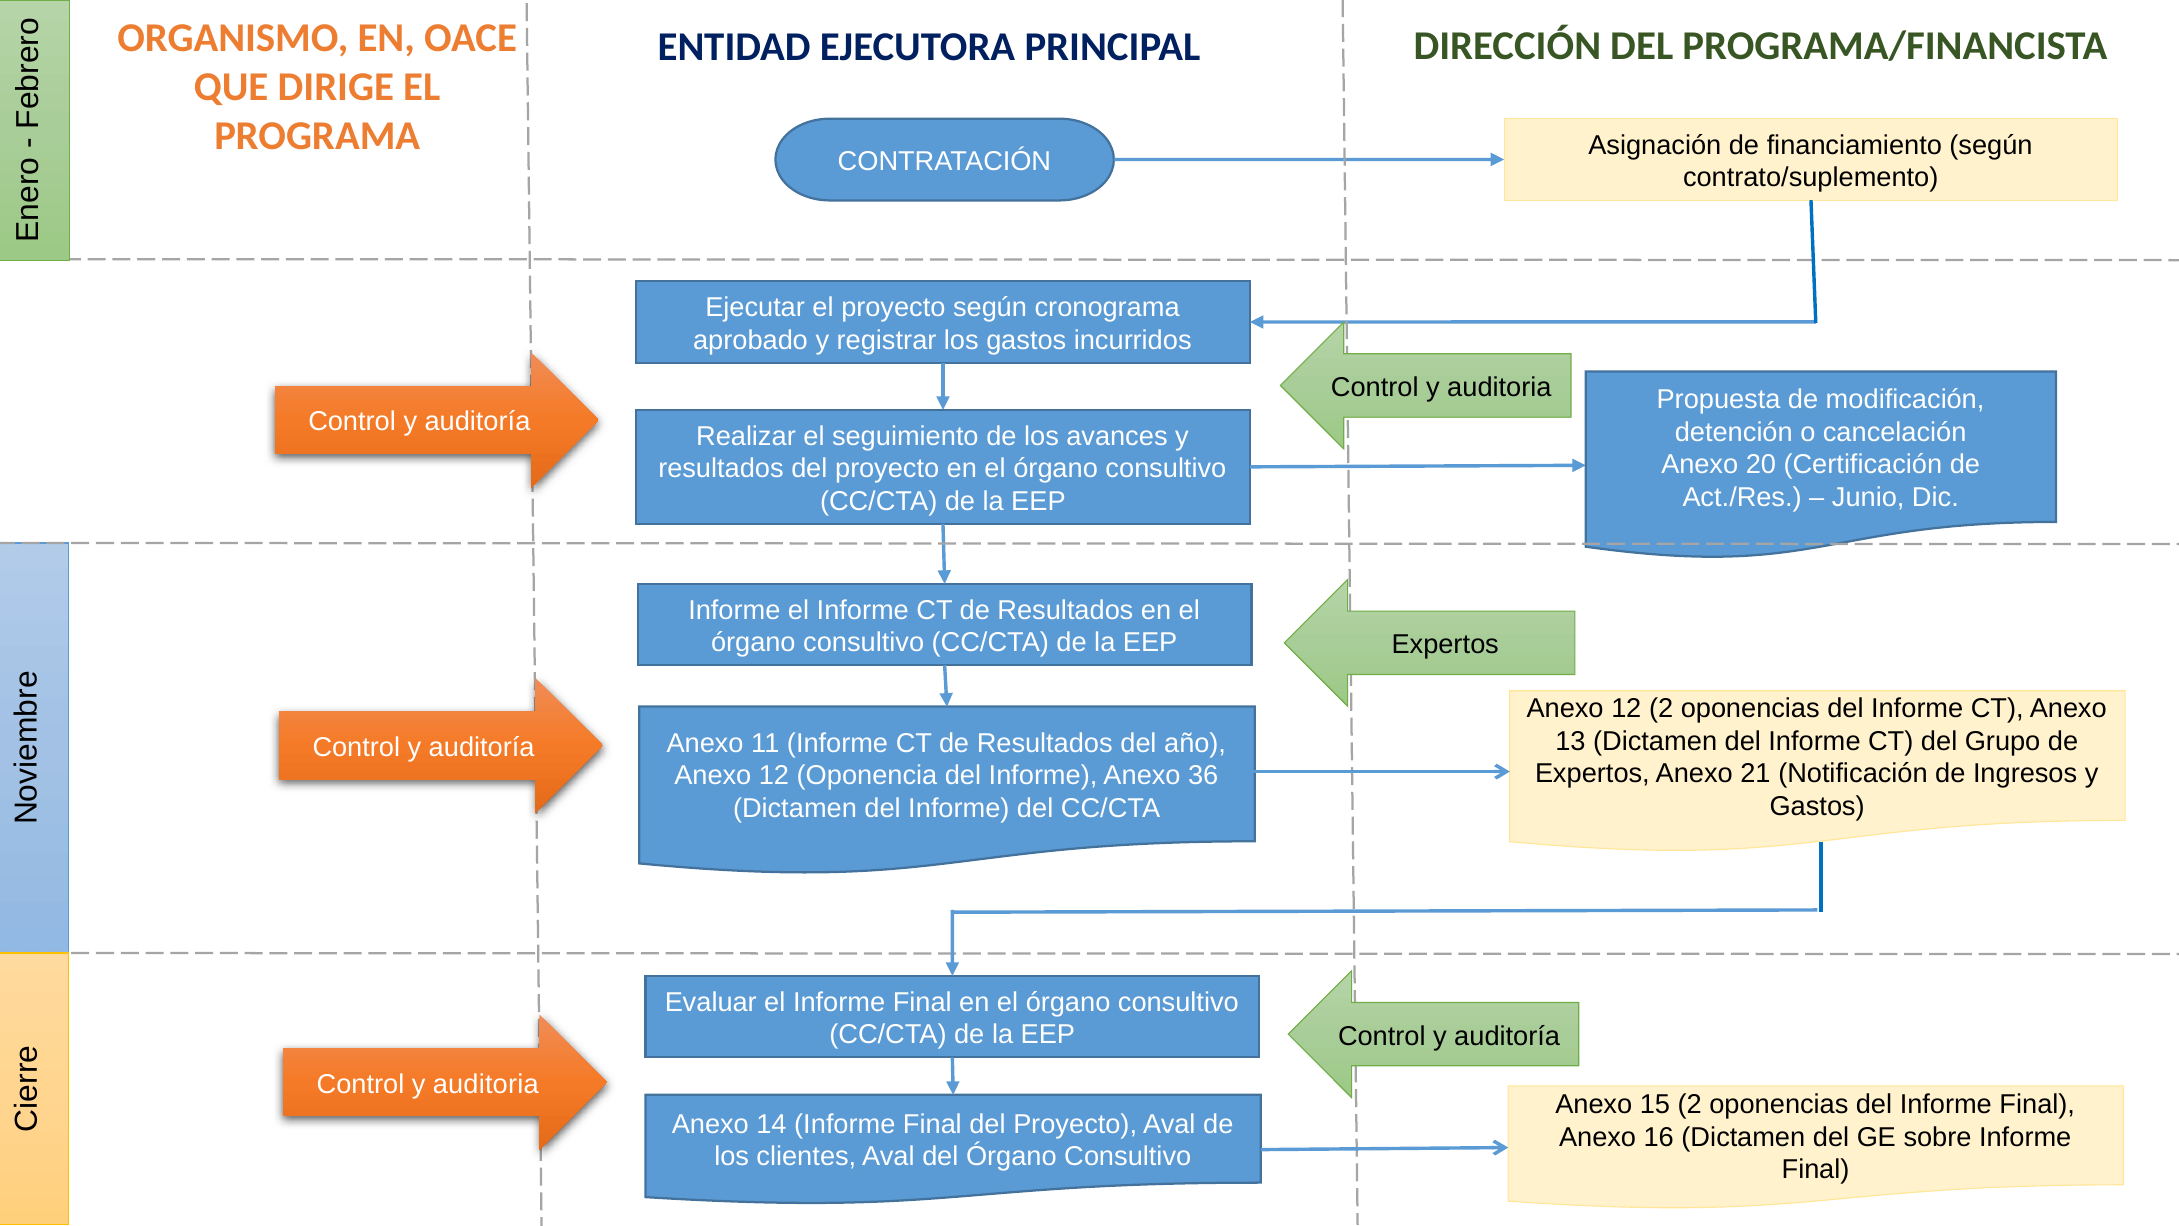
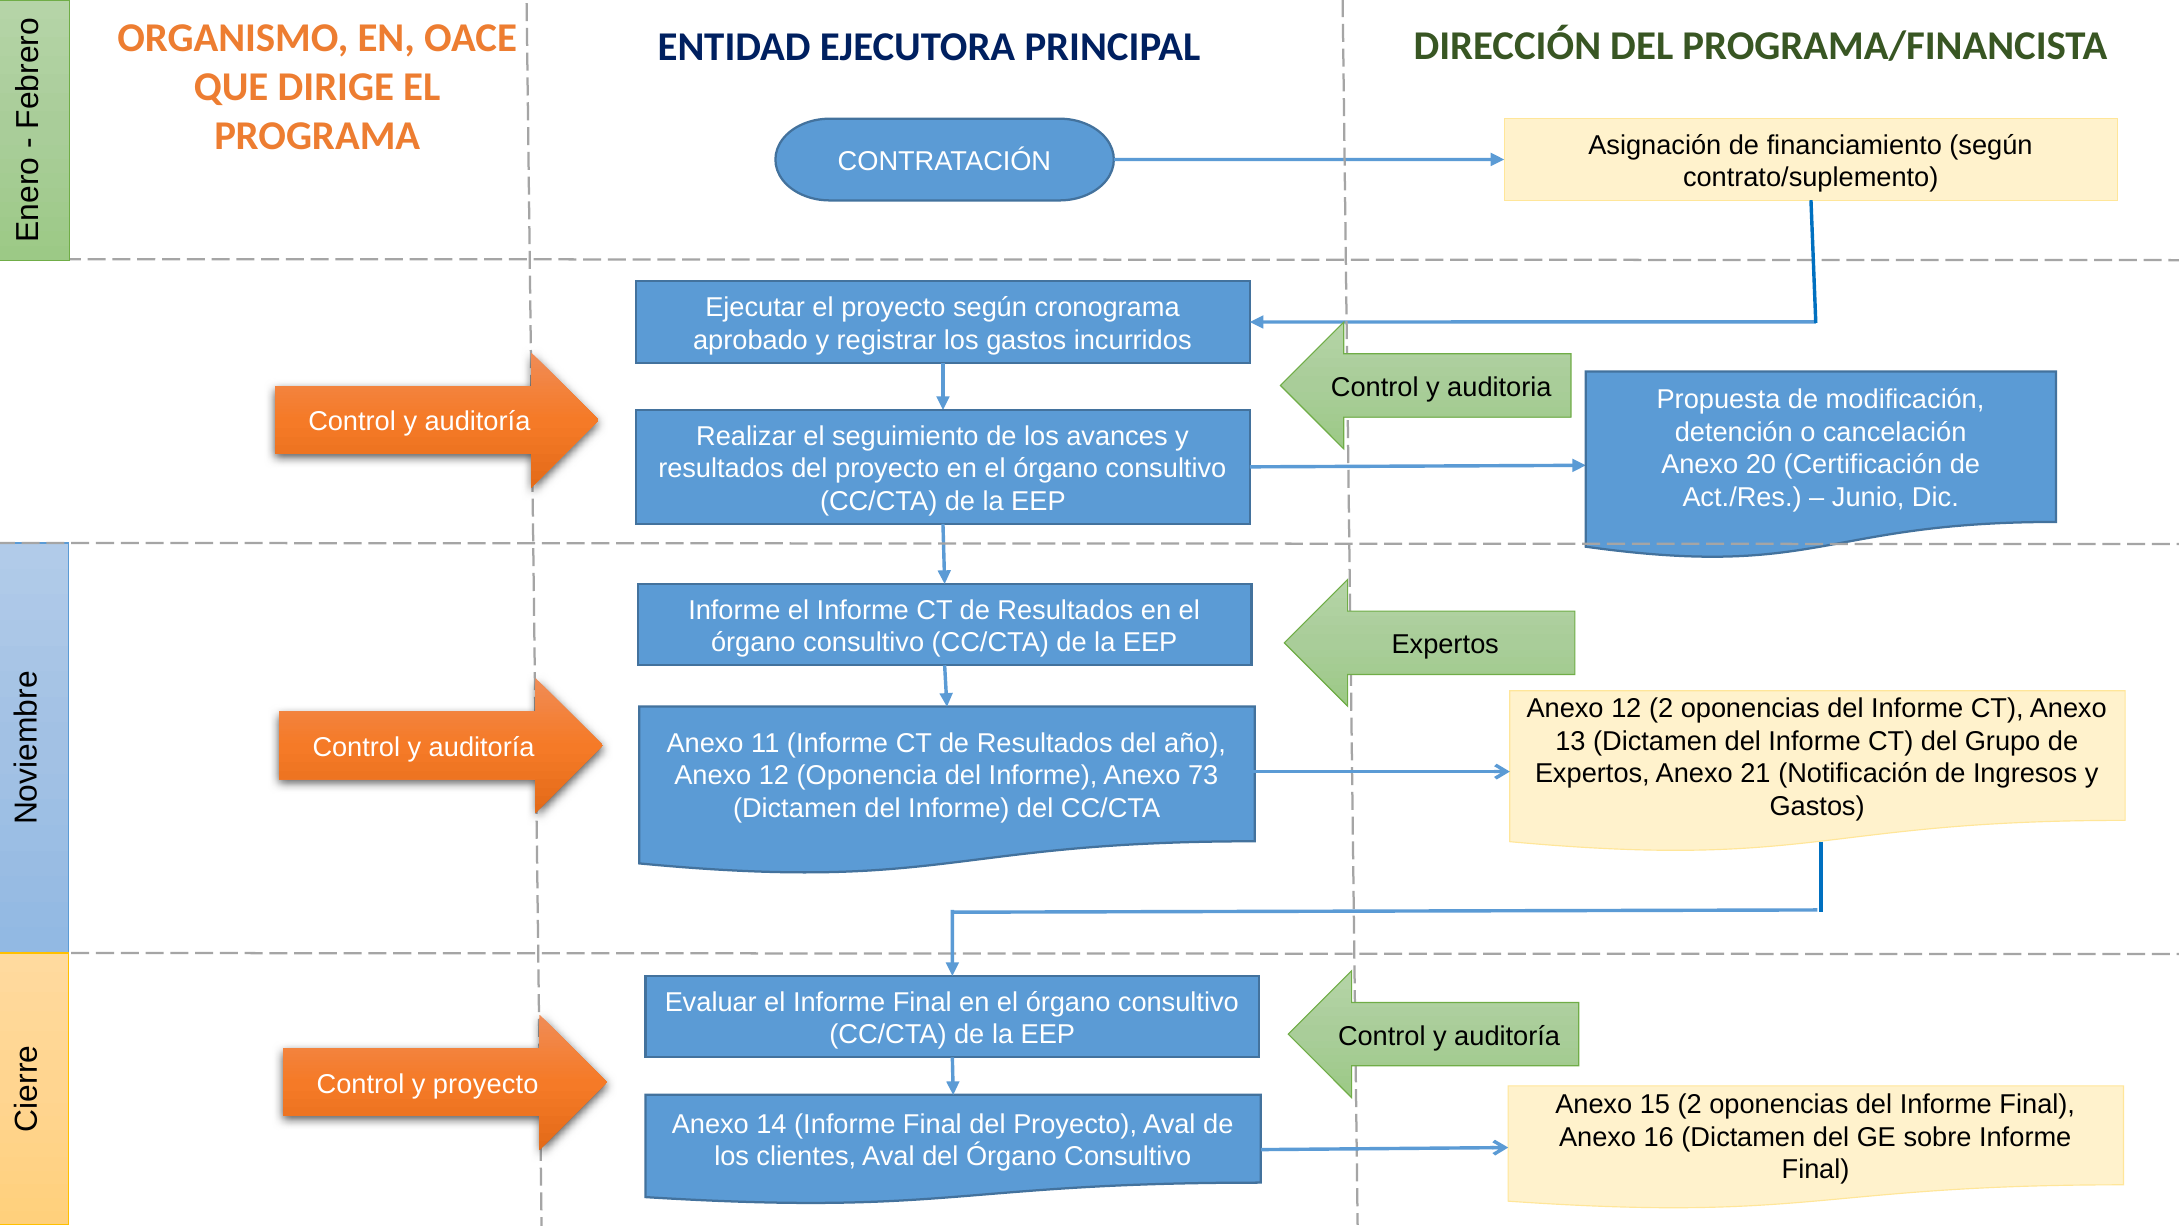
36: 36 -> 73 (1203, 776)
auditoria: auditoria -> proyecto (486, 1084)
